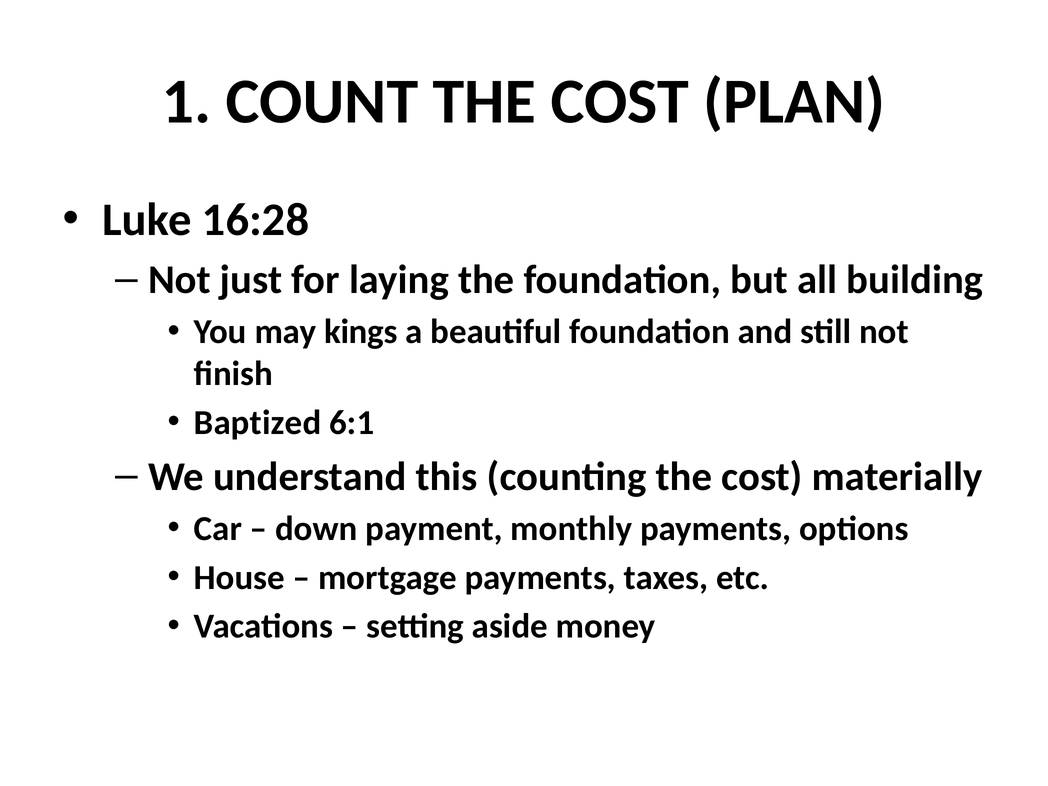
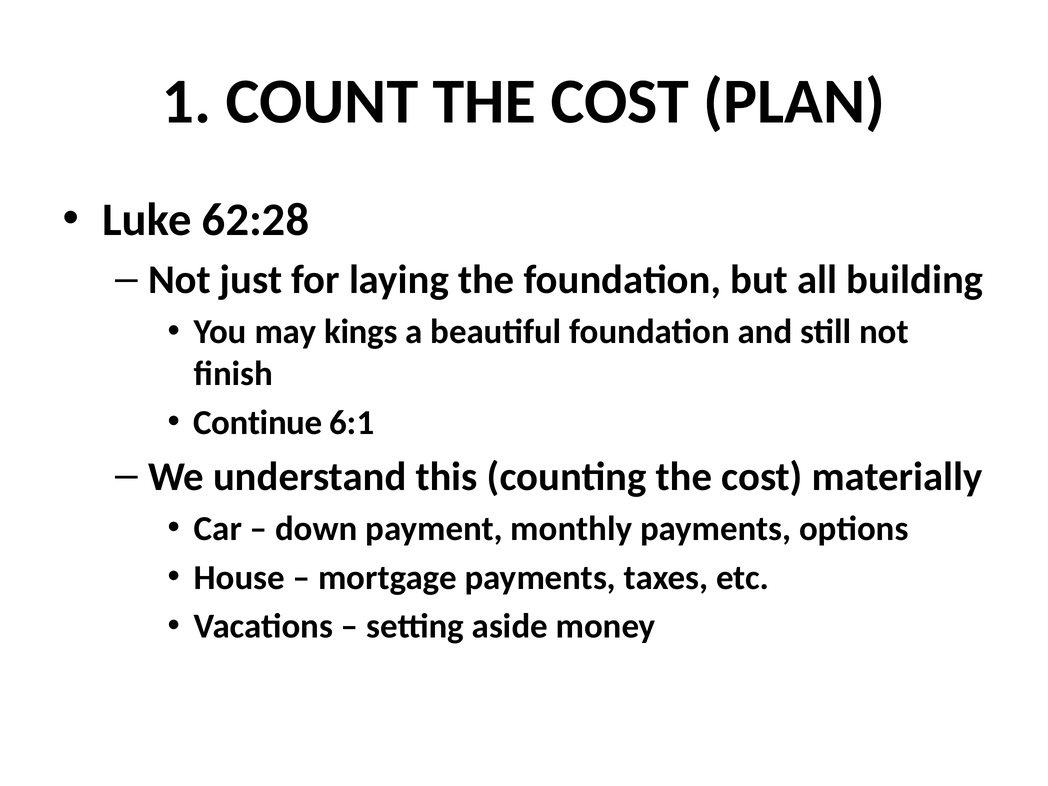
16:28: 16:28 -> 62:28 (256, 220)
Baptized: Baptized -> Continue (258, 423)
